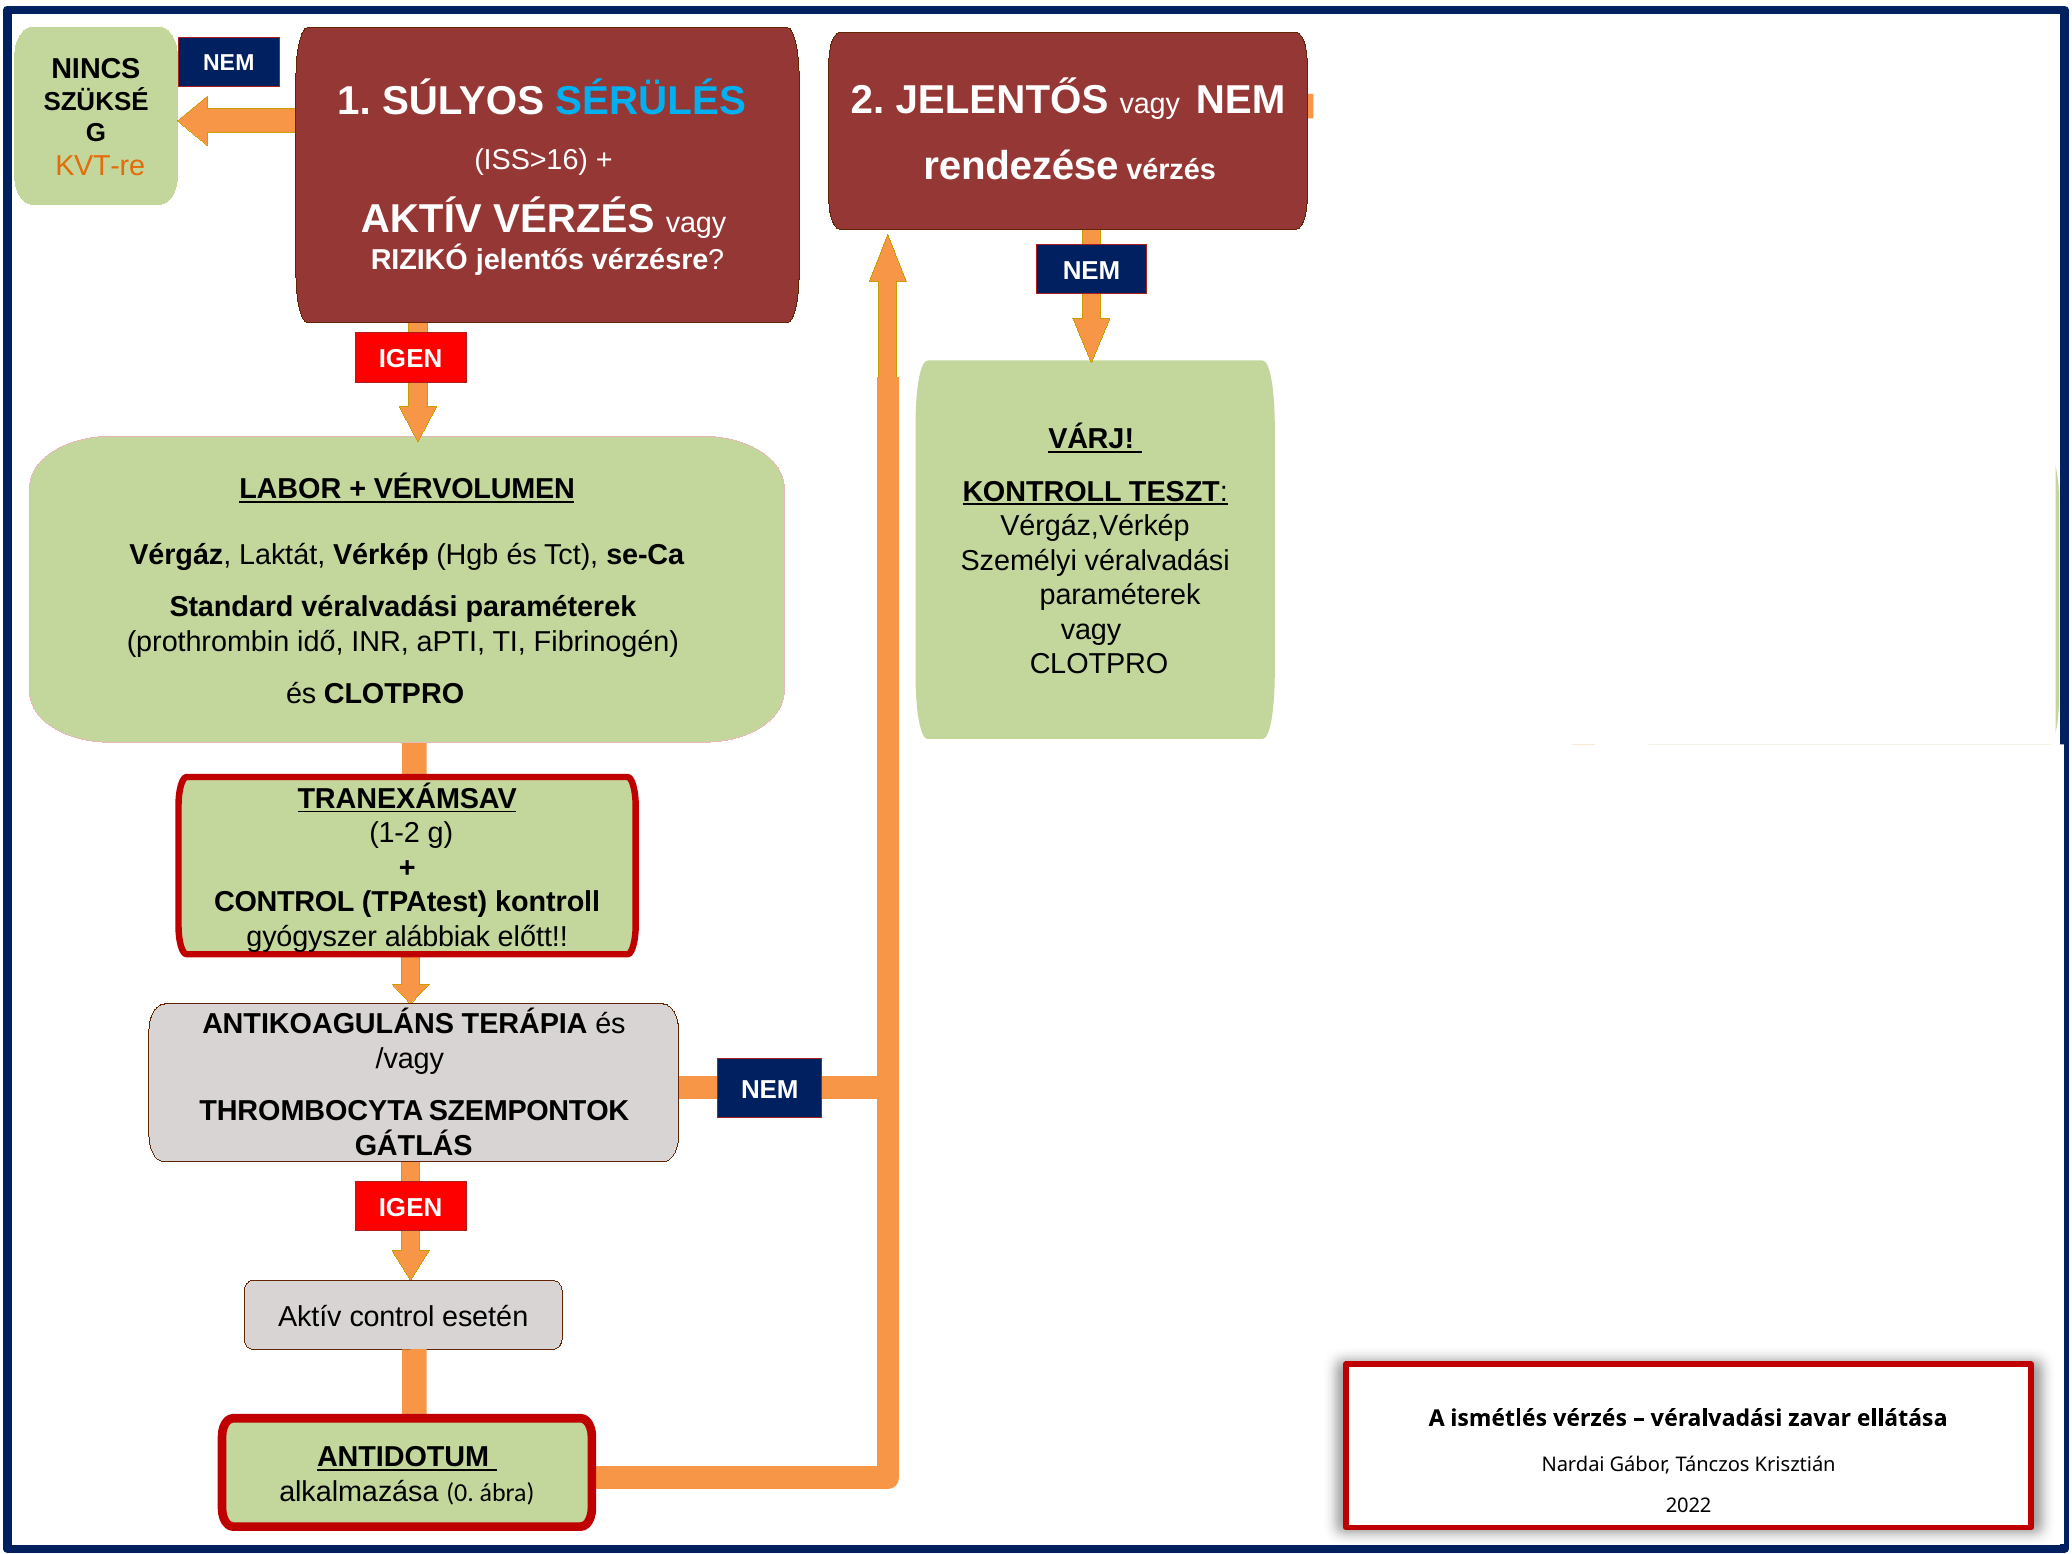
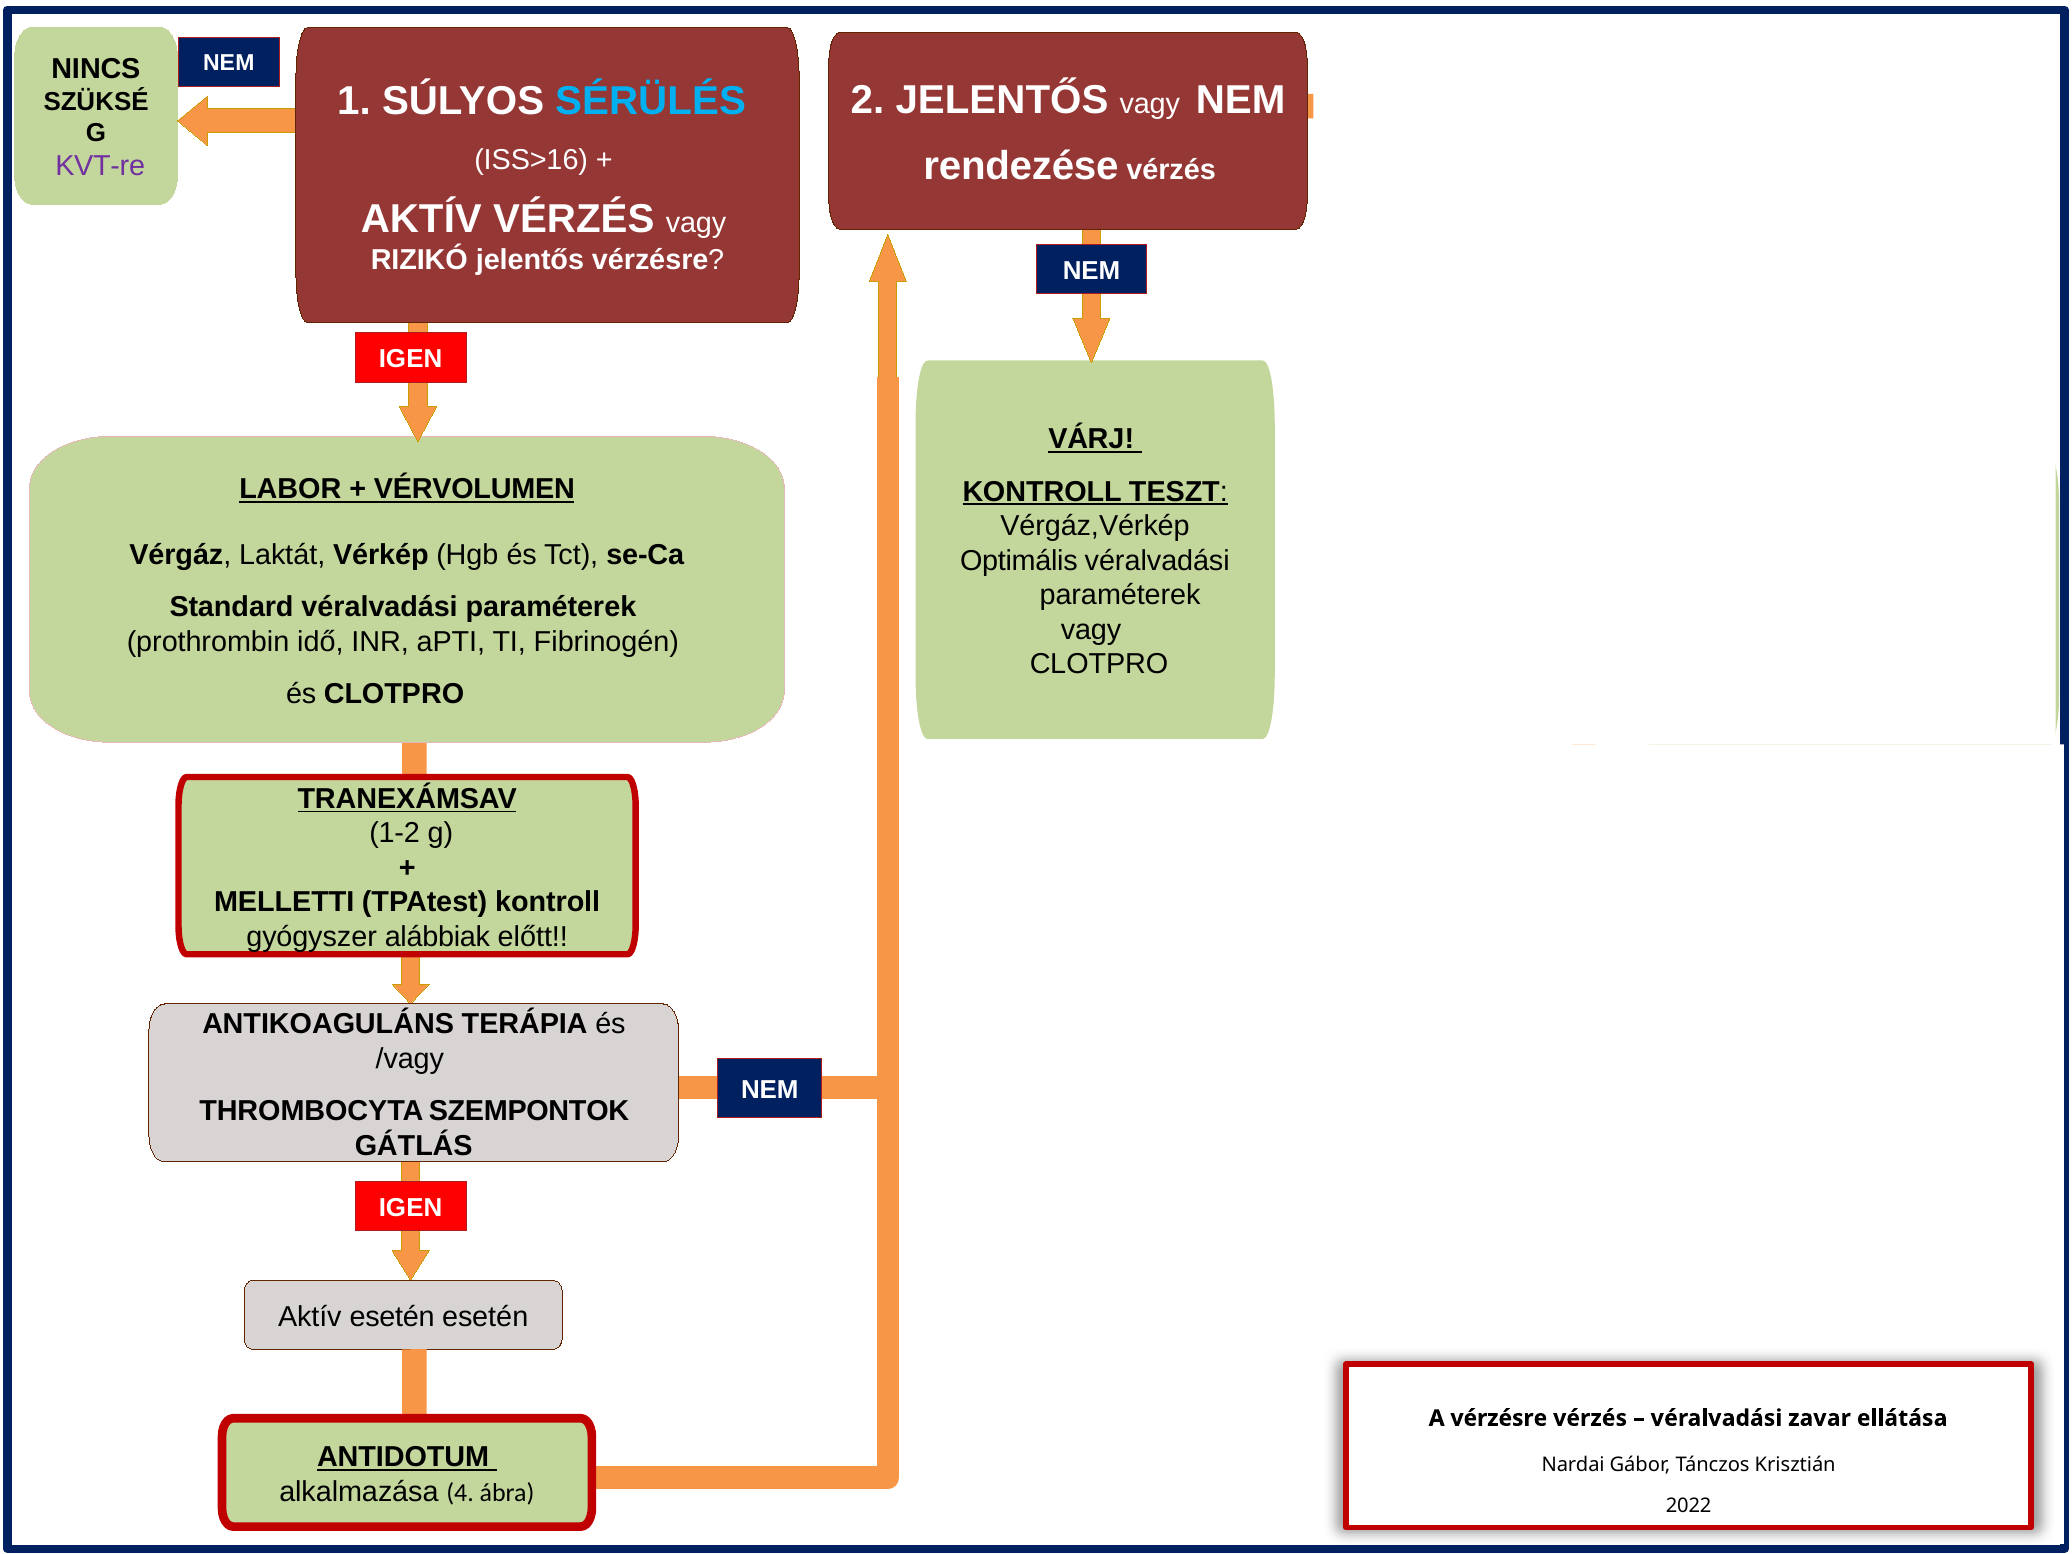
KVT-re colour: orange -> purple (100, 166)
Személyi: Személyi -> Optimális (1019, 561)
CONTROL: CONTROL -> MELLETTI (284, 902)
Aktív control: control -> esetén (392, 1317)
A ismétlés: ismétlés -> vérzésre (1499, 1418)
alkalmazása 0: 0 -> 4 (460, 1493)
